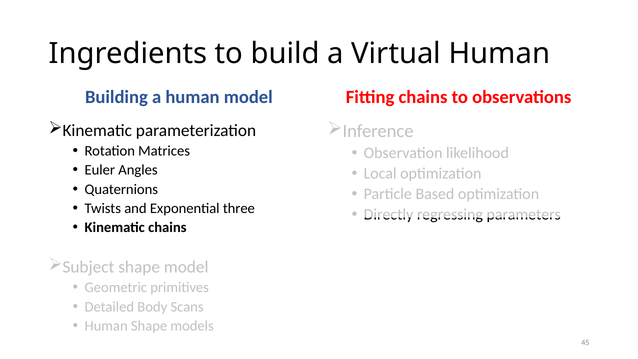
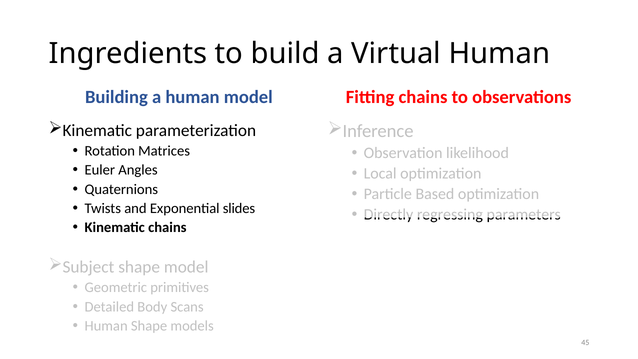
three: three -> slides (239, 208)
